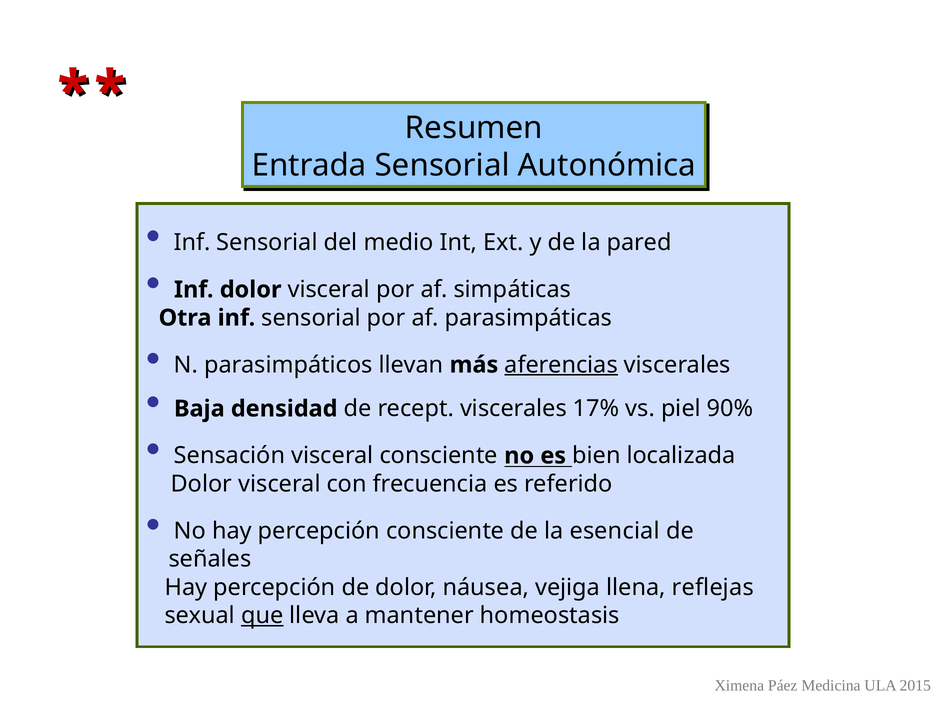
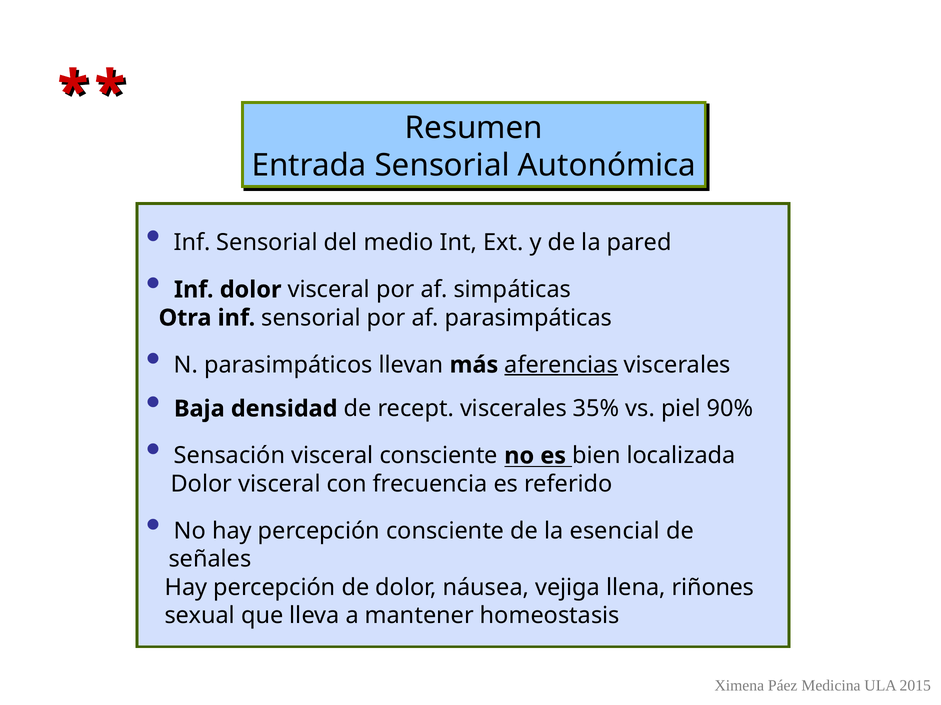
17%: 17% -> 35% (596, 409)
reflejas: reflejas -> riñones (713, 588)
que underline: present -> none (262, 616)
